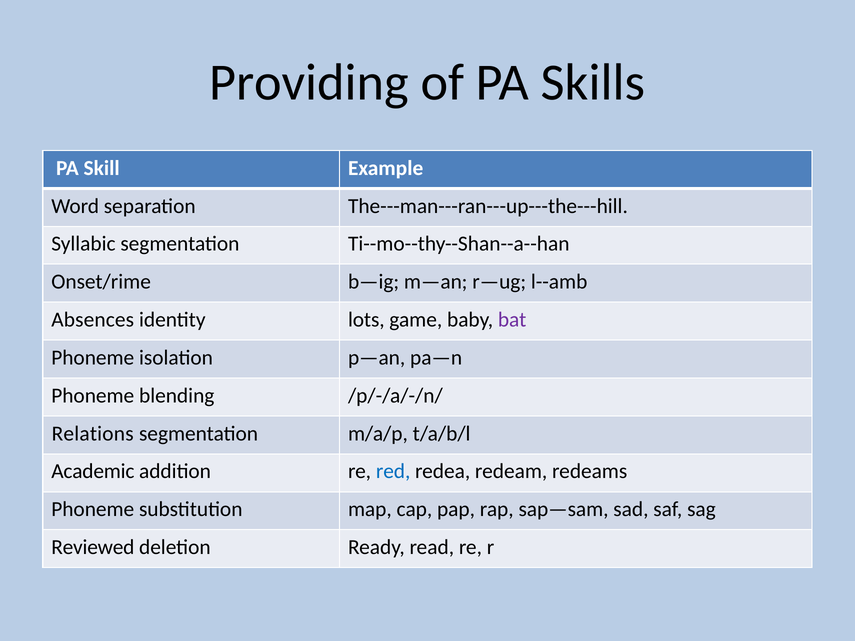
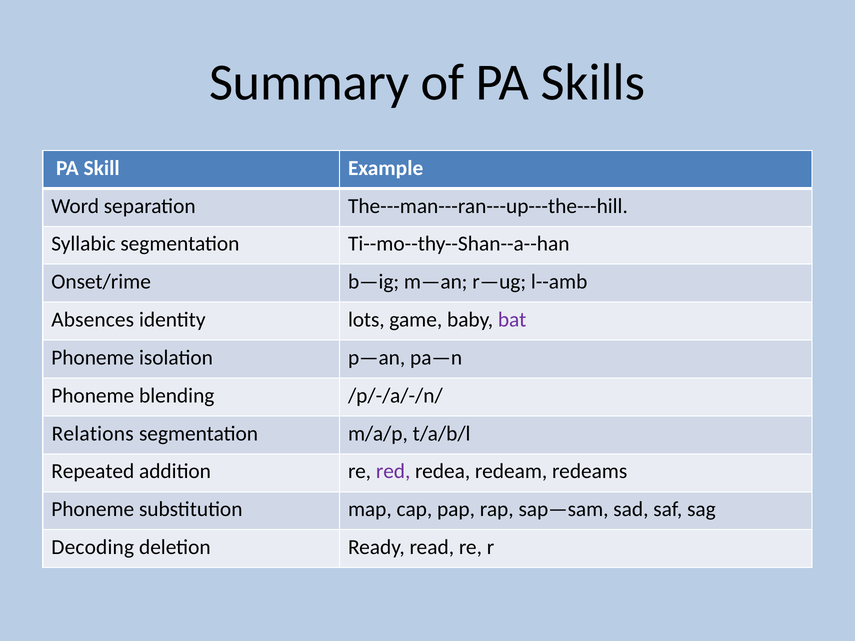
Providing: Providing -> Summary (309, 83)
Academic: Academic -> Repeated (93, 472)
red colour: blue -> purple (393, 472)
Reviewed: Reviewed -> Decoding (93, 547)
